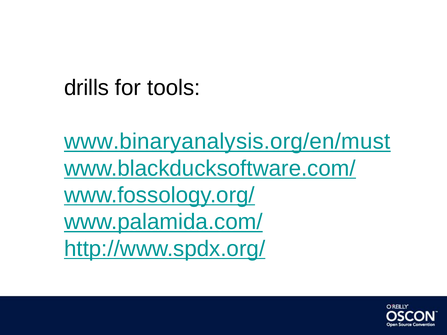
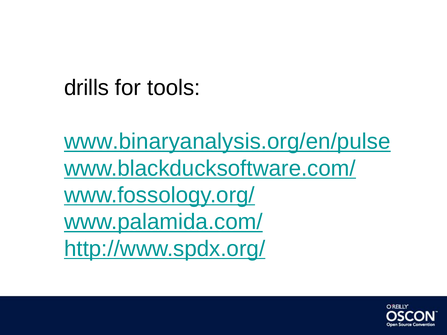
www.binaryanalysis.org/en/must: www.binaryanalysis.org/en/must -> www.binaryanalysis.org/en/pulse (227, 142)
